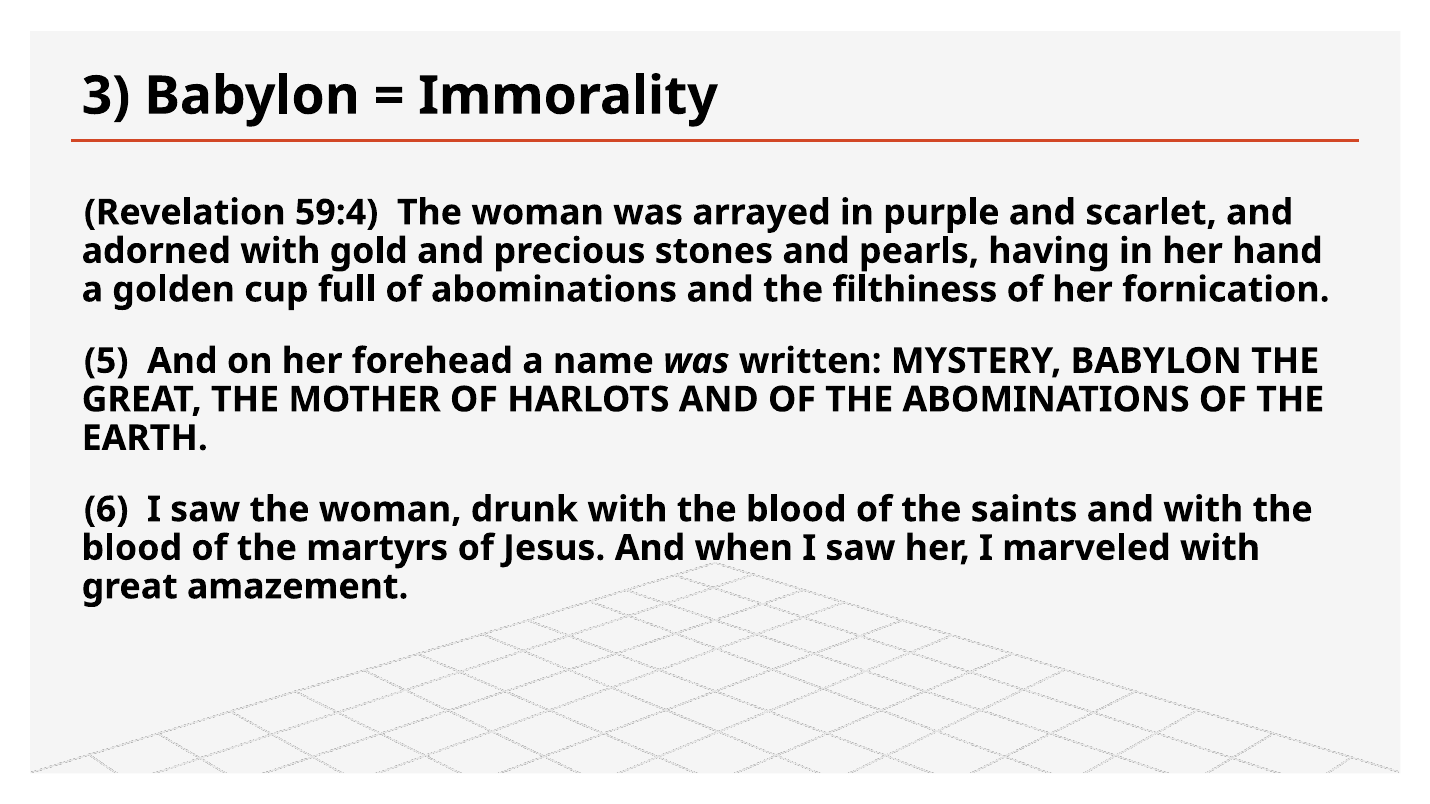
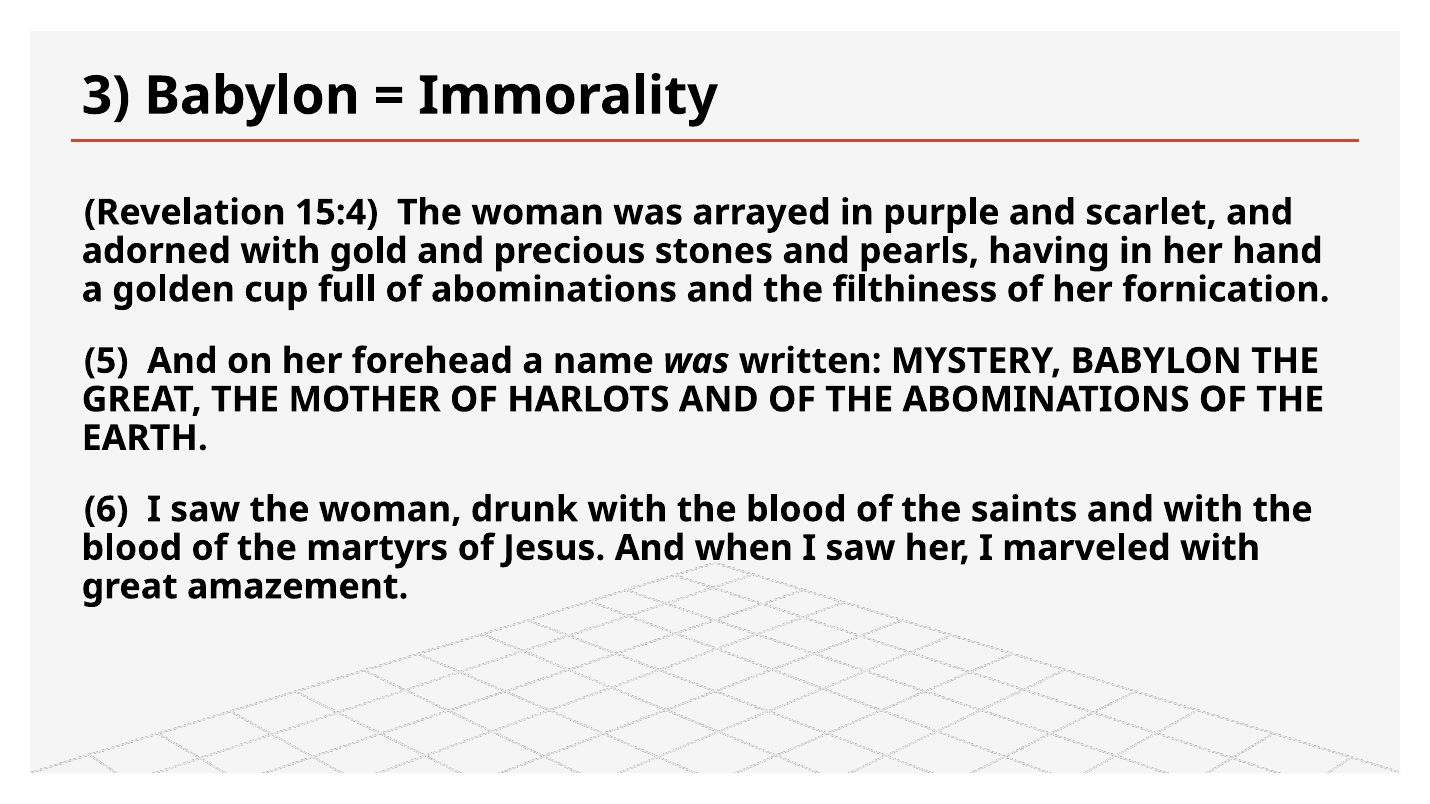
59:4: 59:4 -> 15:4 (337, 213)
